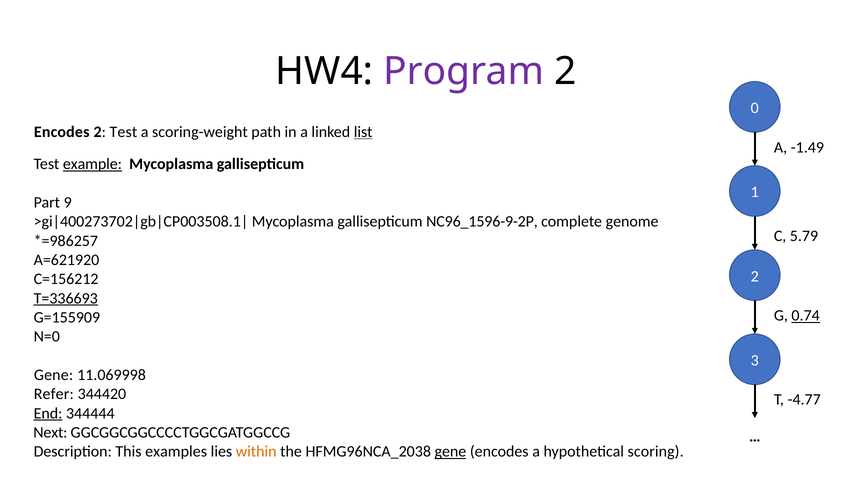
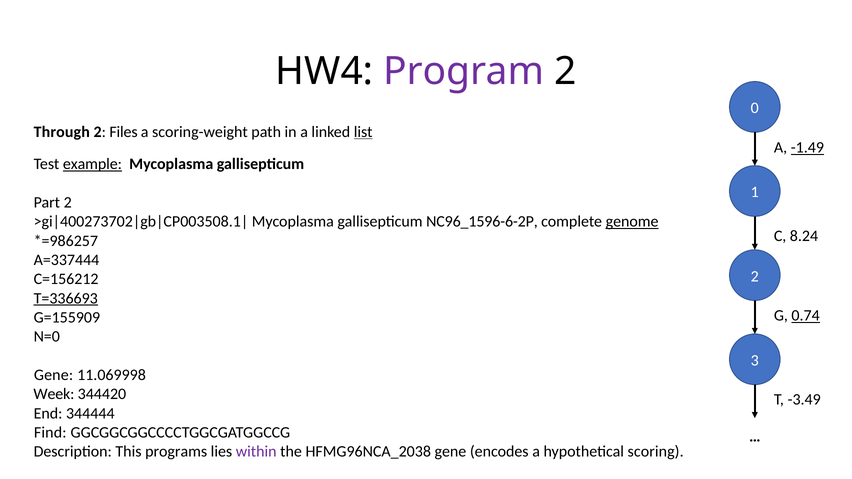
Encodes: Encodes -> Through (62, 132)
2 Test: Test -> Files (124, 132)
-1.49 underline: none -> present (807, 148)
Part 9: 9 -> 2 (68, 203)
NC96_1596-9-2P: NC96_1596-9-2P -> NC96_1596-6-2P (482, 222)
genome underline: none -> present (632, 222)
5.79: 5.79 -> 8.24 (804, 236)
A=621920: A=621920 -> A=337444 (66, 260)
Refer: Refer -> Week (54, 394)
-4.77: -4.77 -> -3.49 (804, 400)
End underline: present -> none (48, 413)
Next: Next -> Find (50, 433)
examples: examples -> programs (176, 452)
within colour: orange -> purple (256, 452)
gene underline: present -> none (450, 452)
